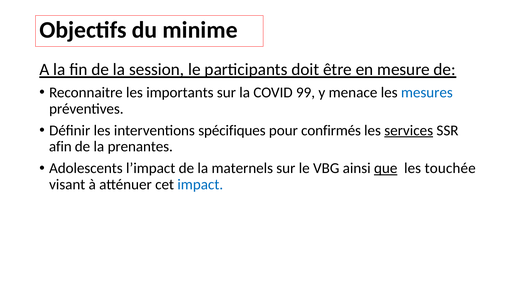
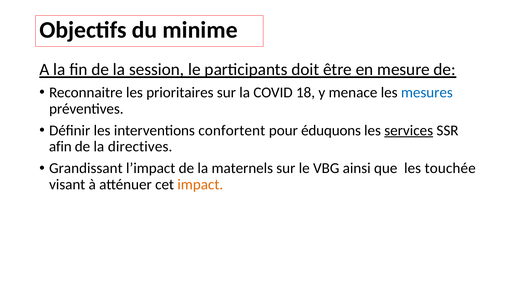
importants: importants -> prioritaires (180, 92)
99: 99 -> 18 (306, 92)
spécifiques: spécifiques -> confortent (232, 130)
confirmés: confirmés -> éduquons (331, 130)
prenantes: prenantes -> directives (140, 147)
Adolescents: Adolescents -> Grandissant (86, 168)
que underline: present -> none (386, 168)
impact colour: blue -> orange (200, 184)
